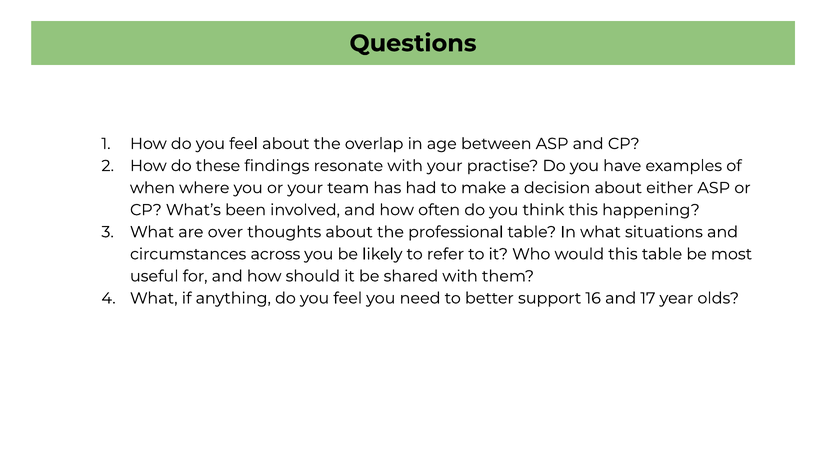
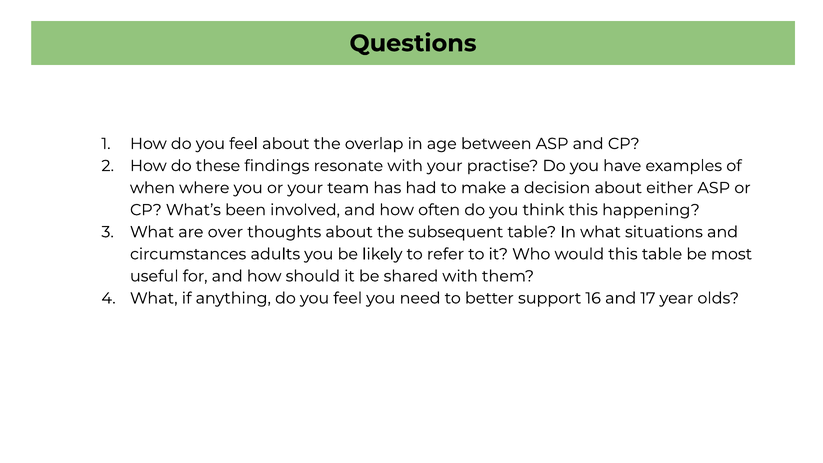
professional: professional -> subsequent (456, 232)
across: across -> adults (275, 254)
